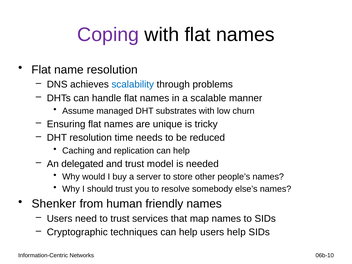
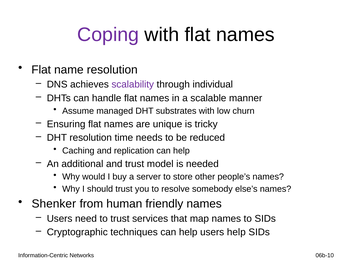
scalability colour: blue -> purple (133, 84)
problems: problems -> individual (213, 84)
delegated: delegated -> additional (82, 164)
